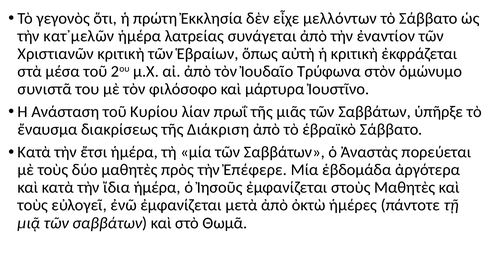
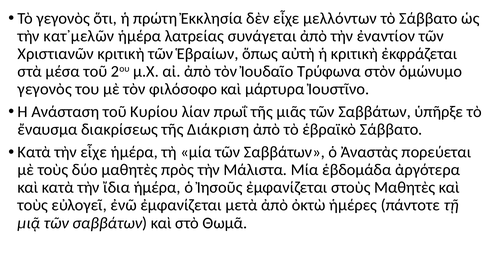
συνιστᾶ: συνιστᾶ -> γεγονὸς (45, 89)
τὴν ἔτσι: ἔτσι -> εἶχε (94, 152)
Ἐπέφερε: Ἐπέφερε -> Μάλιστα (255, 170)
